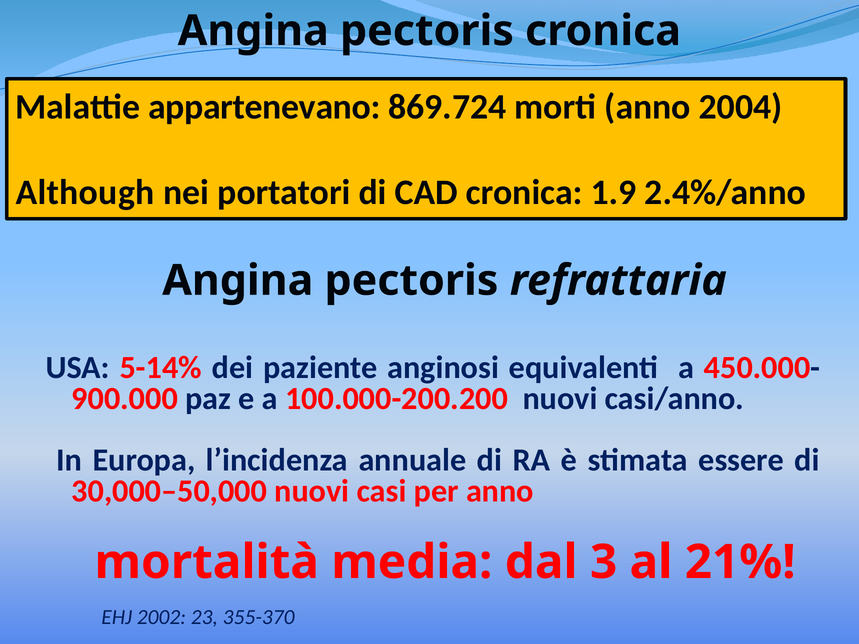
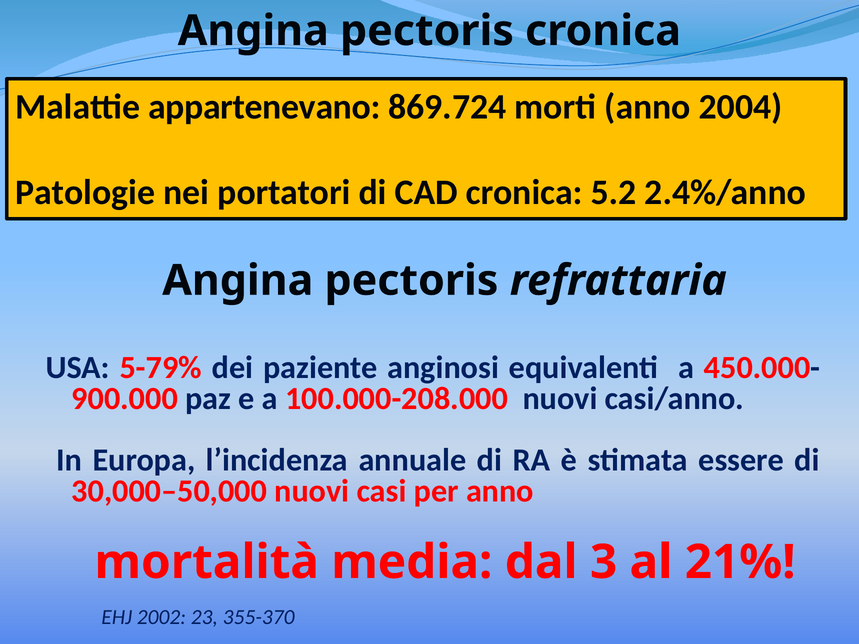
Although: Although -> Patologie (85, 193)
1.9: 1.9 -> 5.2 (614, 193)
5-14%: 5-14% -> 5-79% (161, 368)
100.000-200.200: 100.000-200.200 -> 100.000-208.000 (397, 399)
